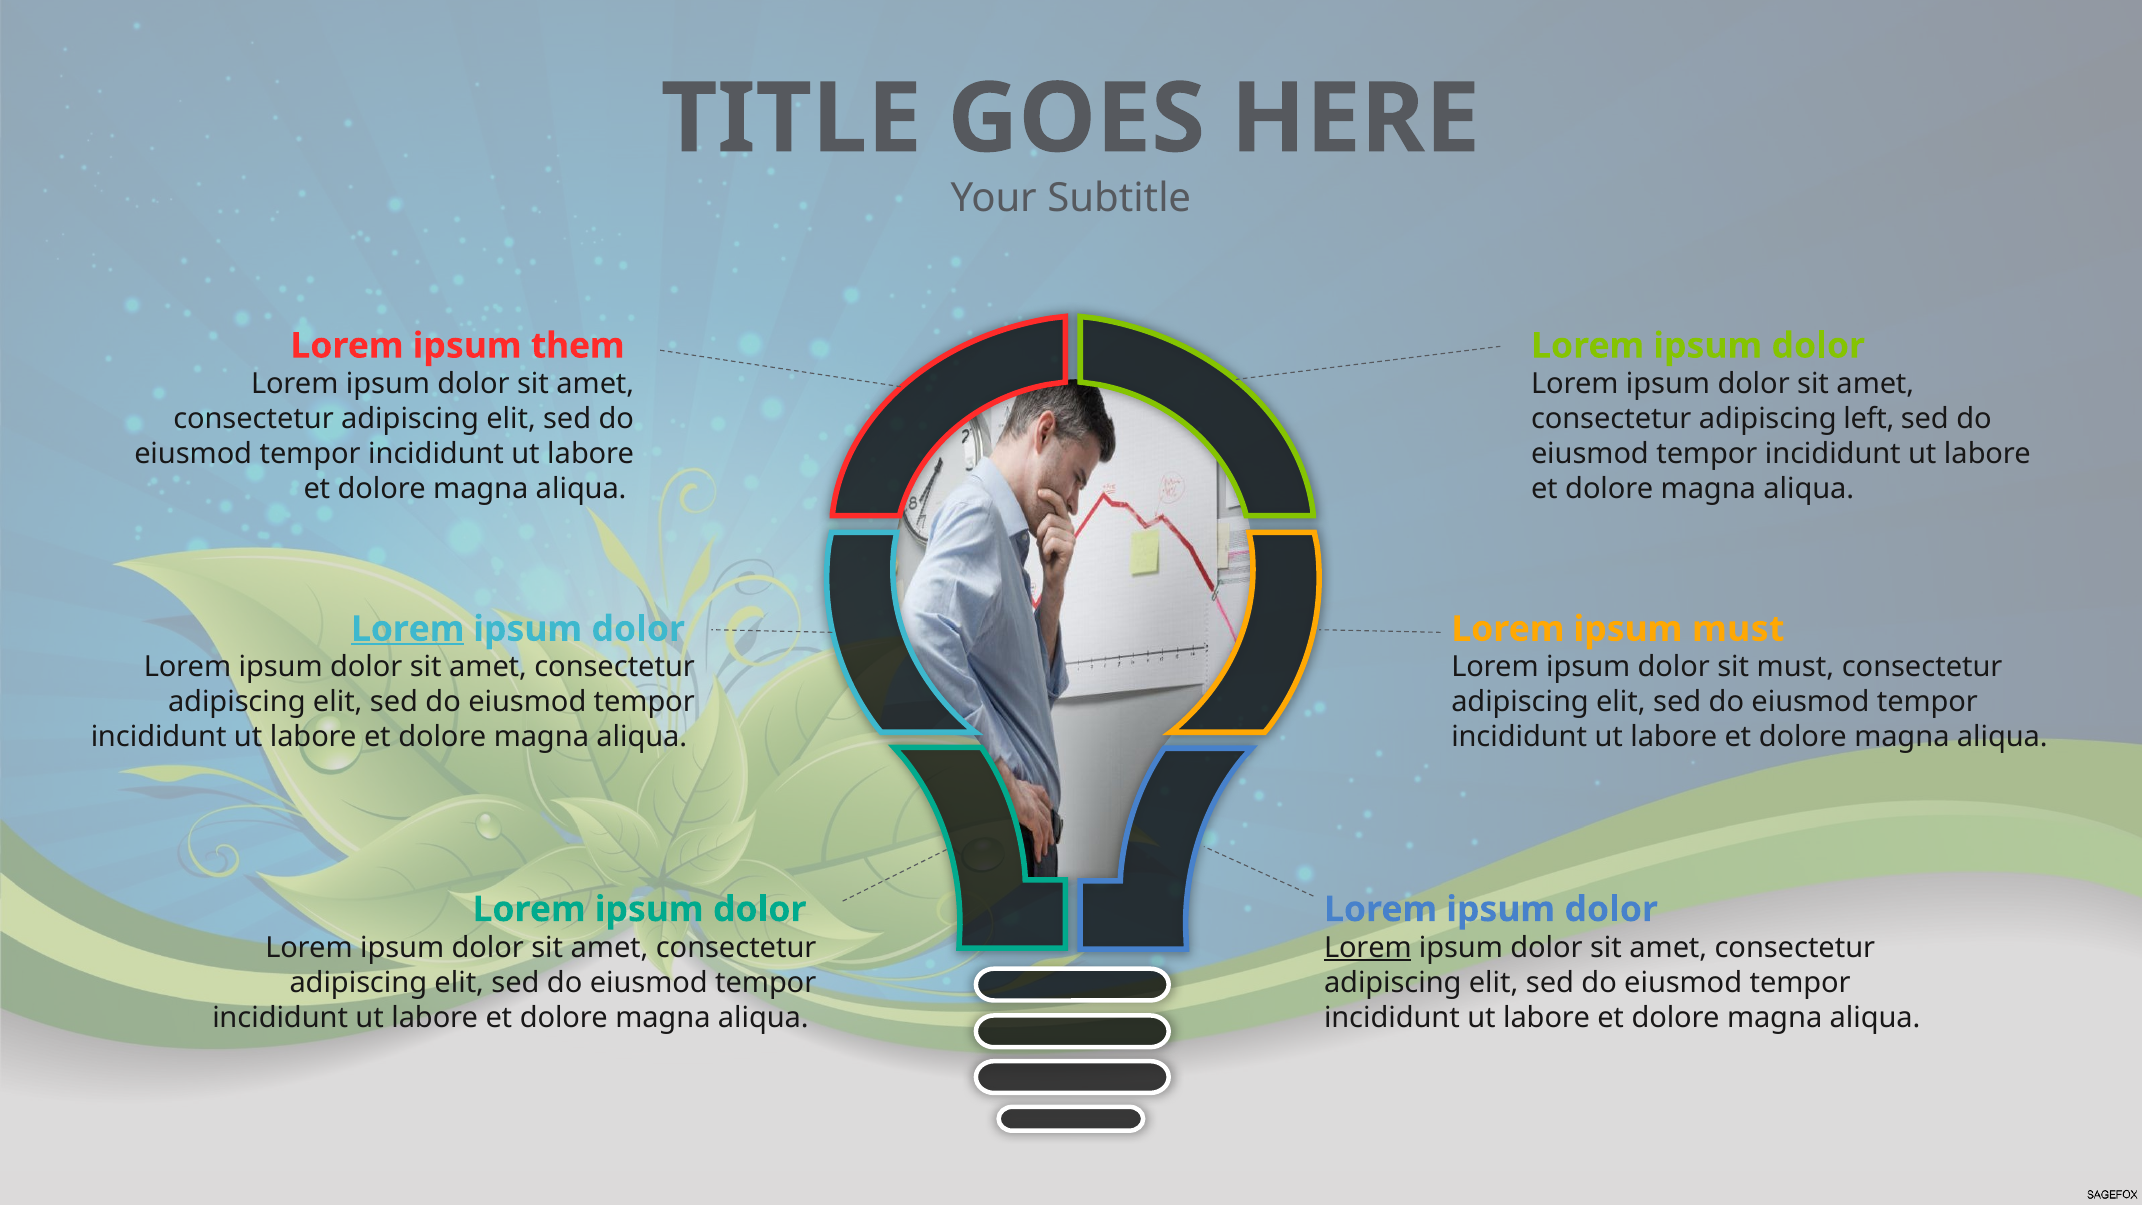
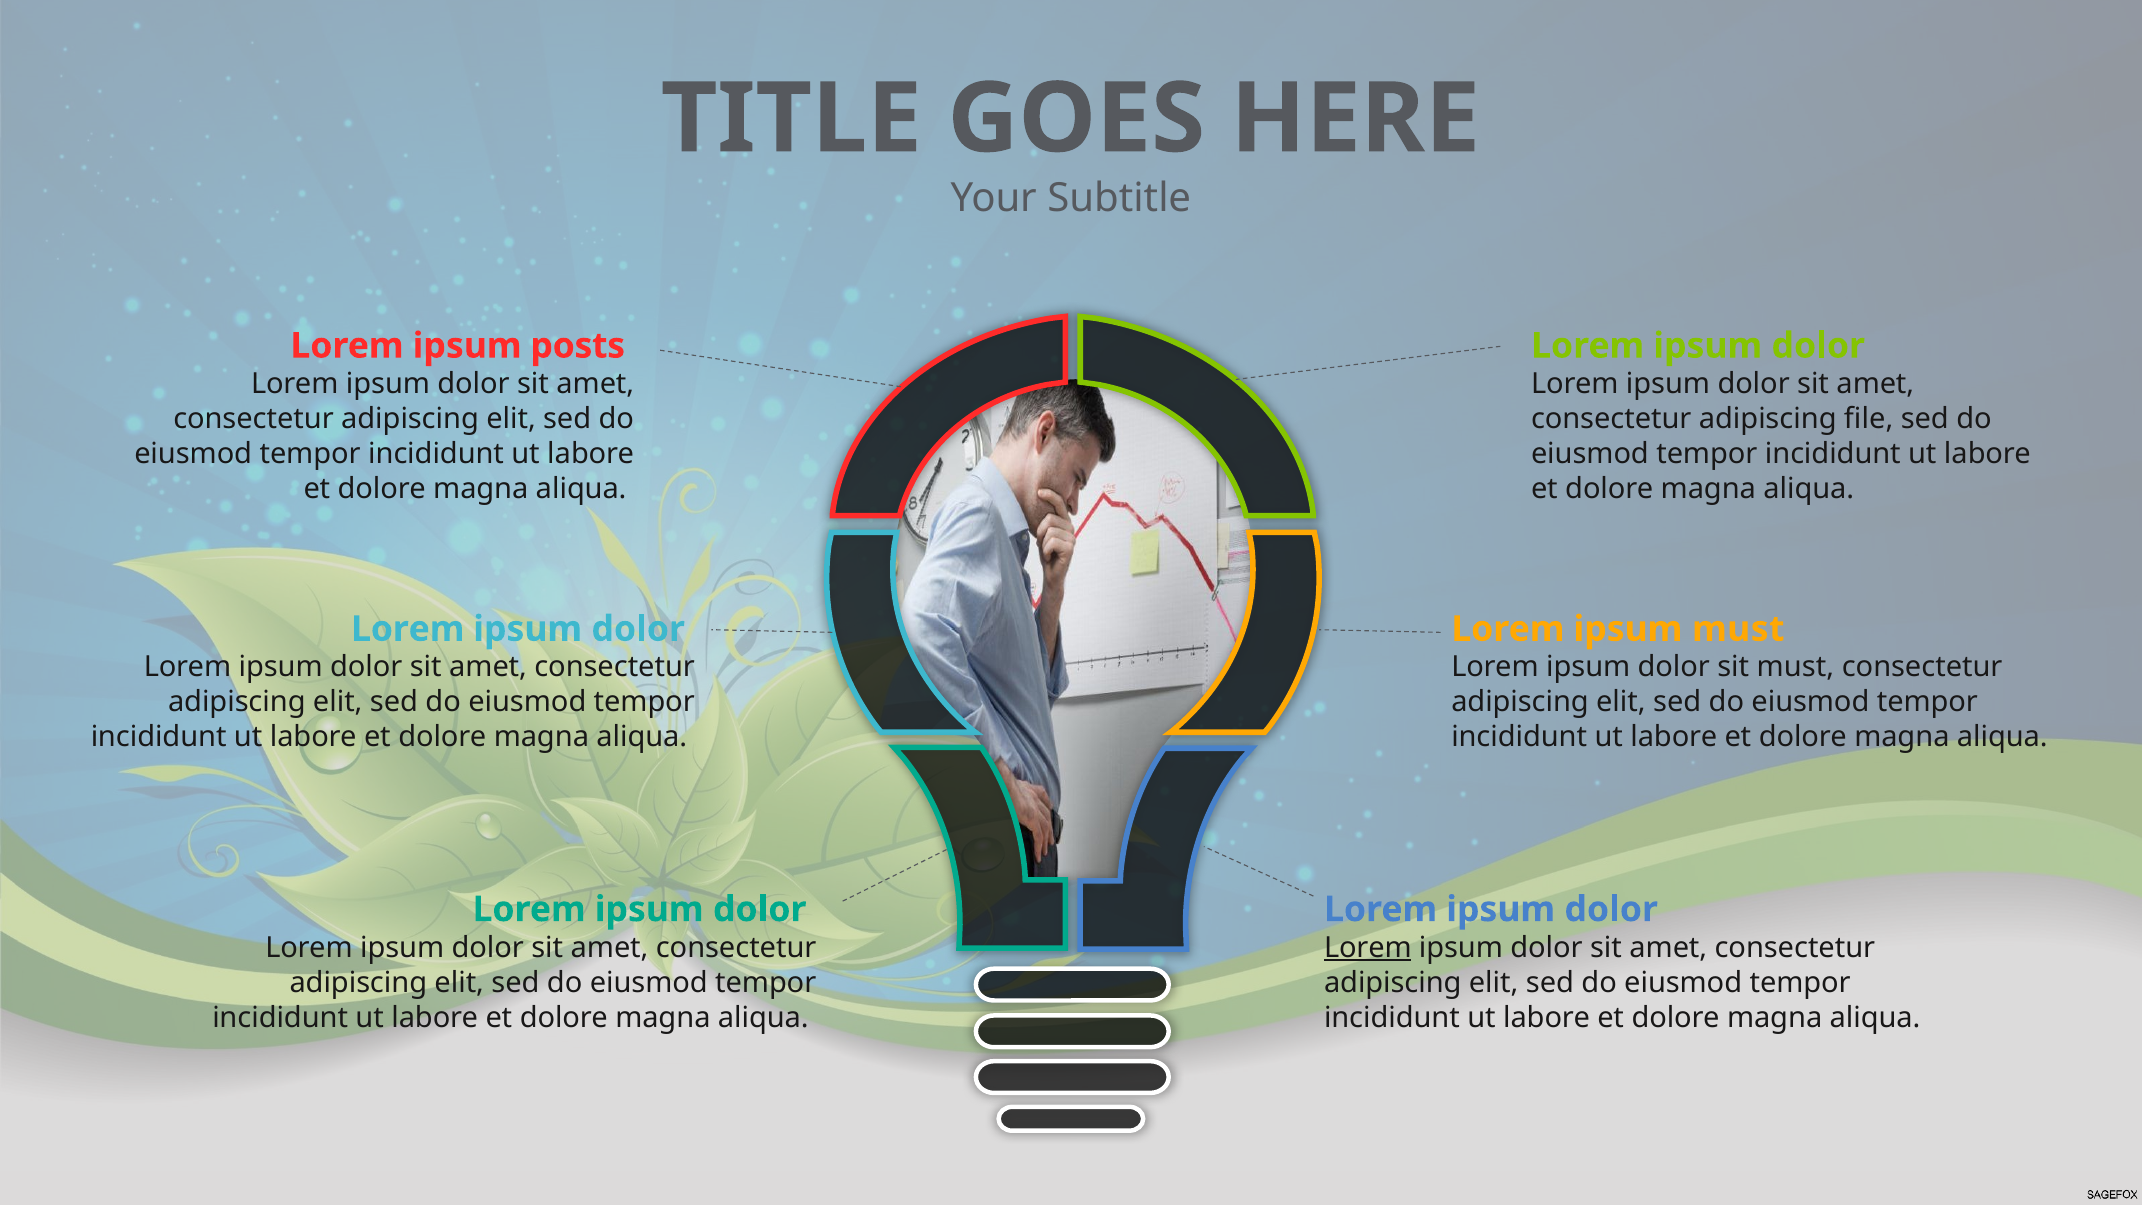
them: them -> posts (578, 346)
left: left -> file (1869, 419)
Lorem underline: present -> none (408, 629)
